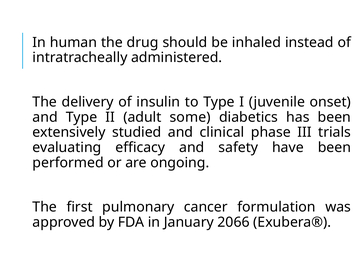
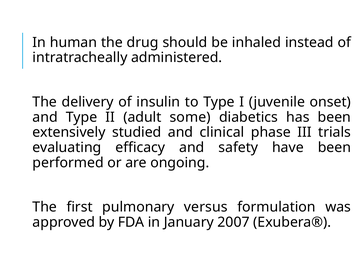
cancer: cancer -> versus (206, 207)
2066: 2066 -> 2007 (234, 223)
